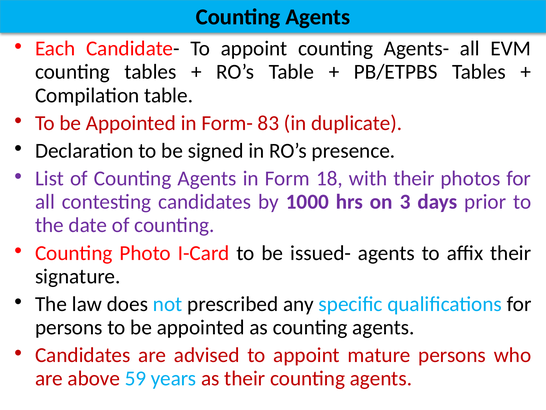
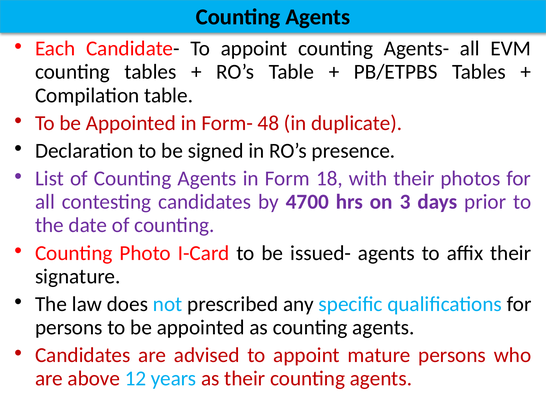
83: 83 -> 48 (268, 123)
1000: 1000 -> 4700 (307, 202)
59: 59 -> 12 (135, 378)
